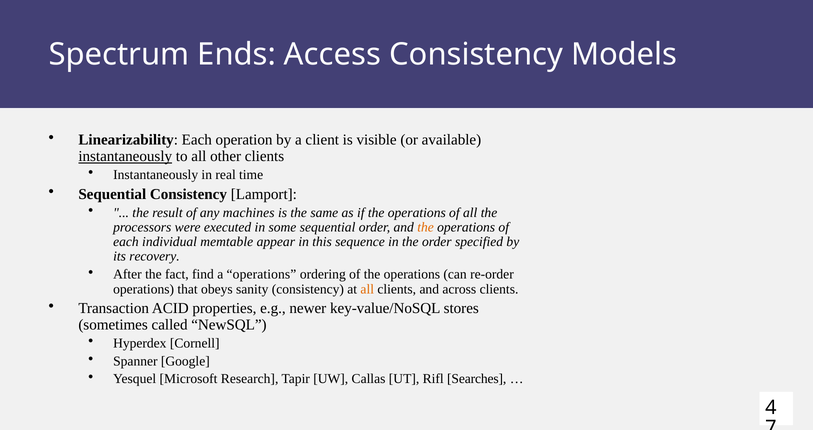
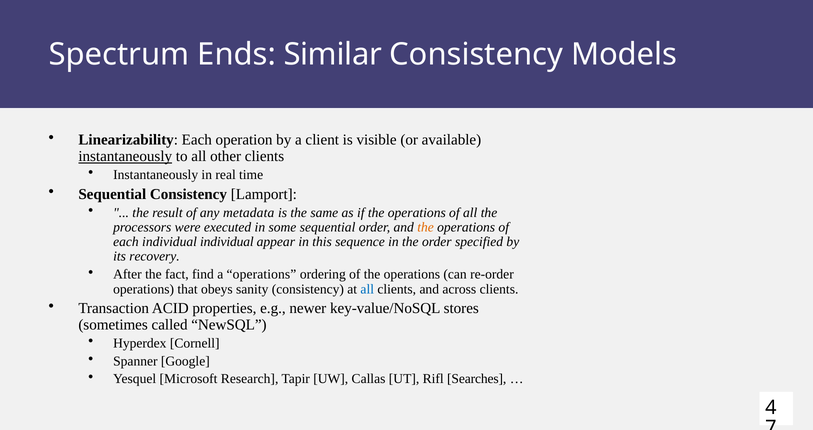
Access: Access -> Similar (333, 55)
machines: machines -> metadata (249, 212)
individual memtable: memtable -> individual (227, 242)
all colour: orange -> blue (367, 289)
